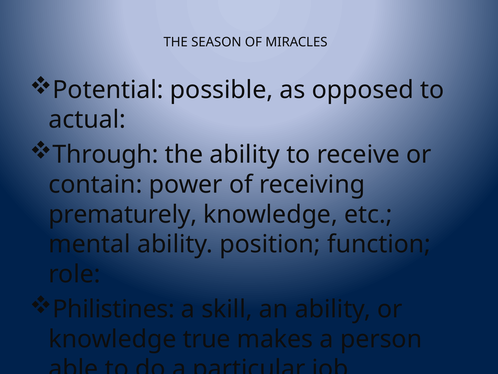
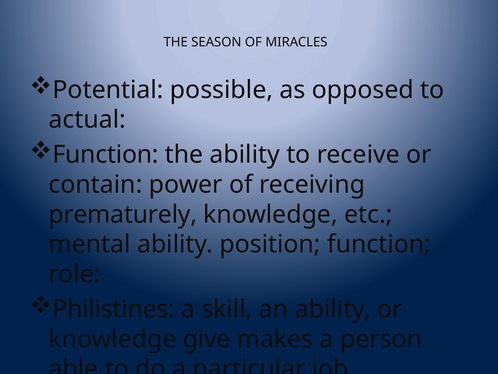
Through: Through -> Function (106, 154)
true: true -> give (207, 339)
